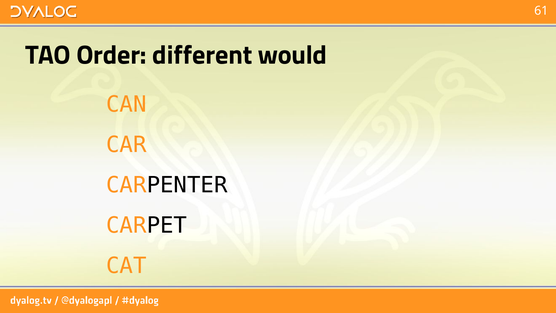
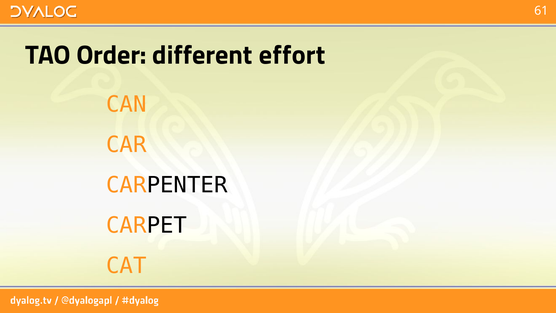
would: would -> effort (292, 55)
